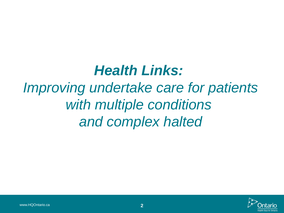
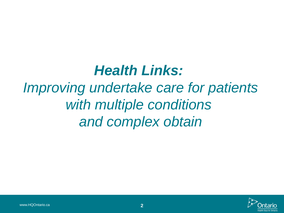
halted: halted -> obtain (183, 122)
